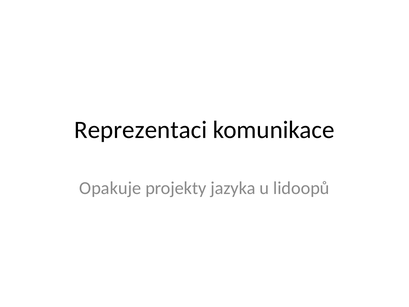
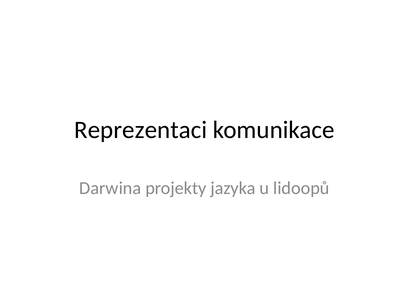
Opakuje: Opakuje -> Darwina (110, 188)
